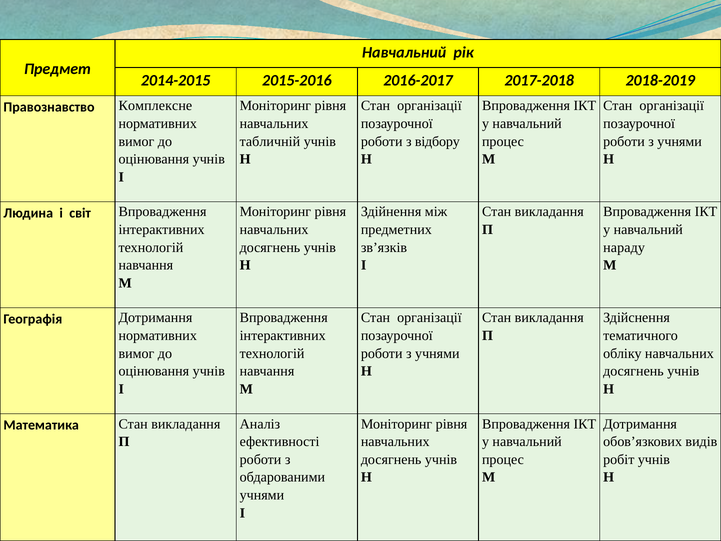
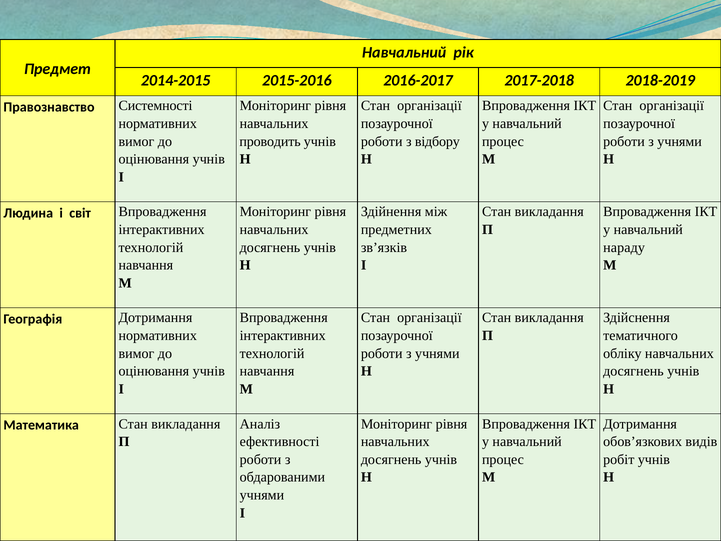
Комплексне: Комплексне -> Системності (156, 106)
табличній: табличній -> проводить (270, 141)
